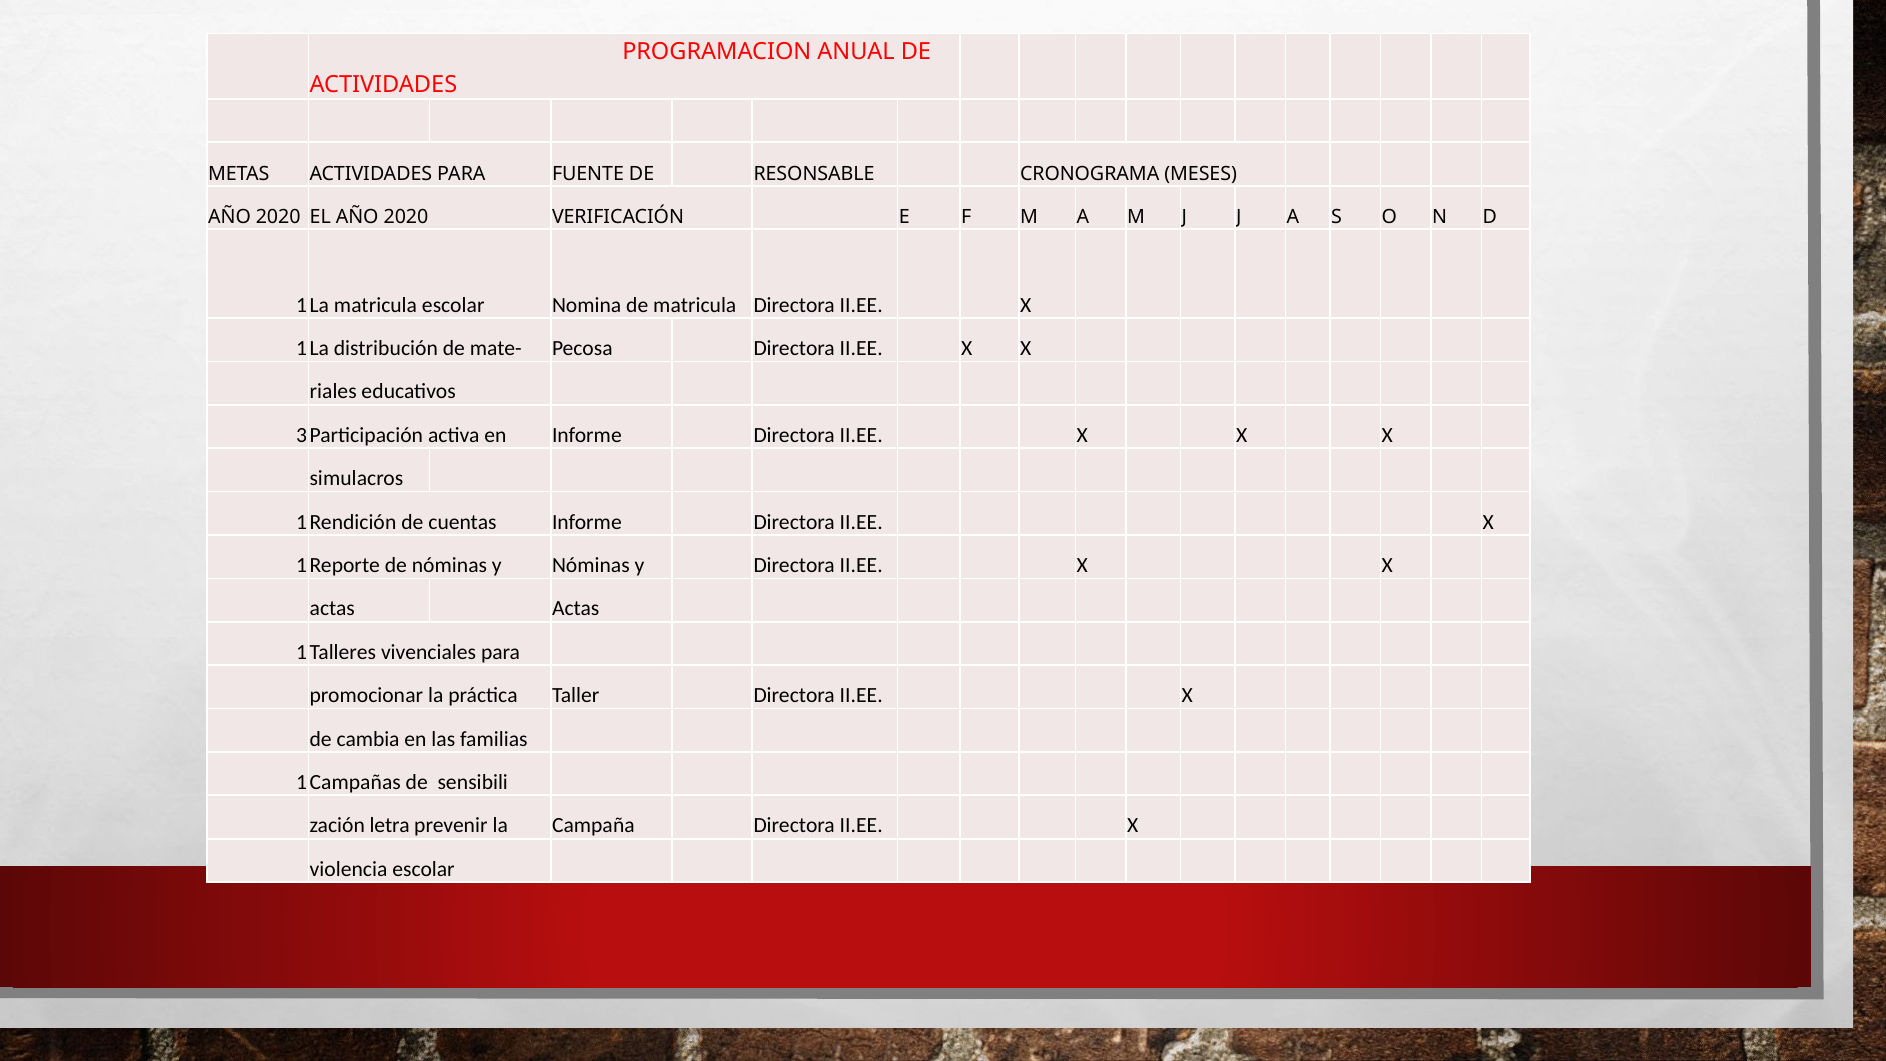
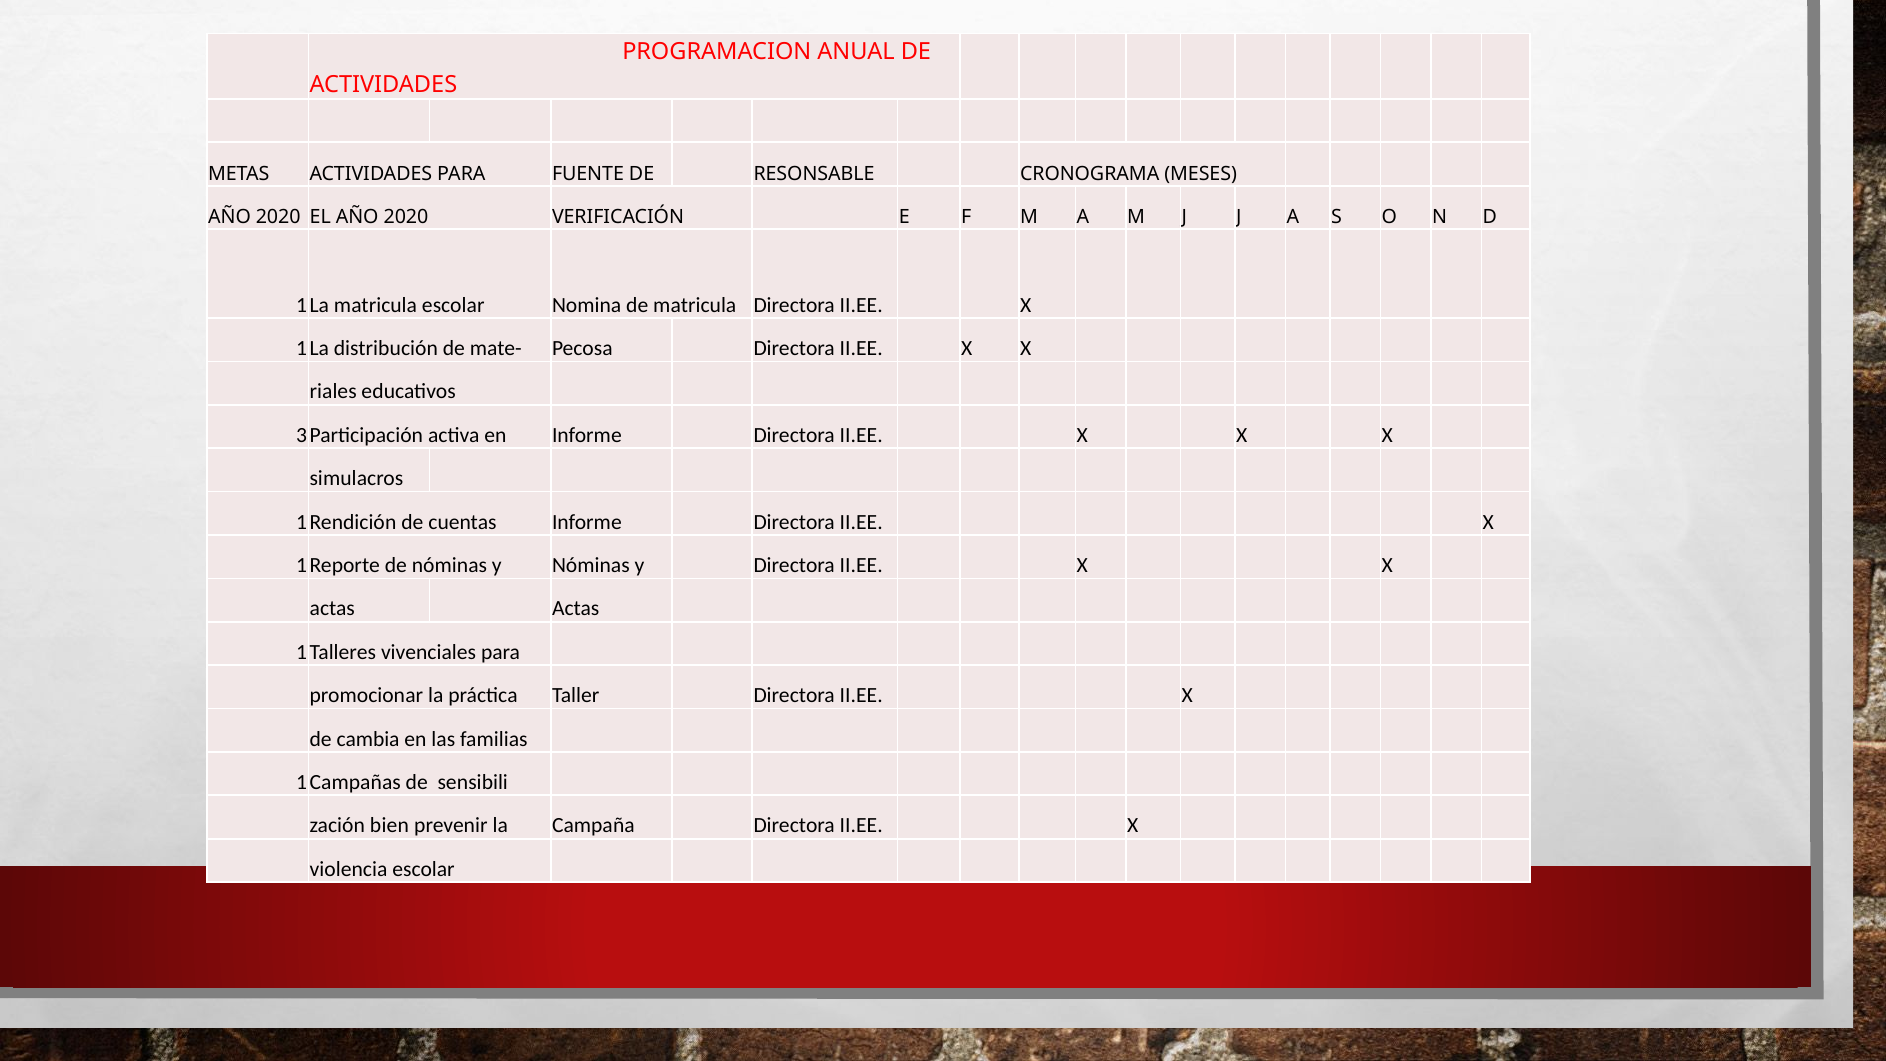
letra: letra -> bien (389, 826)
